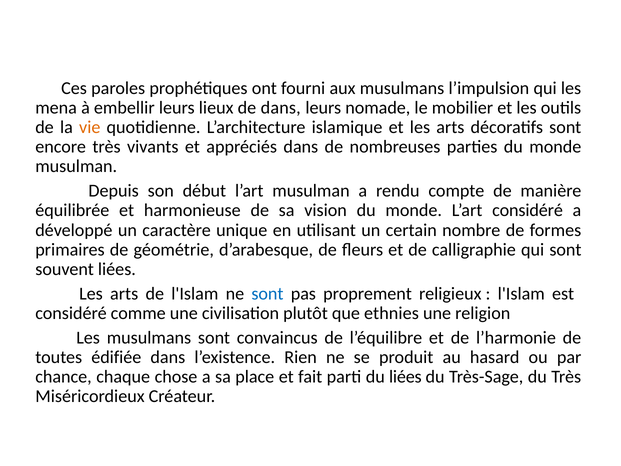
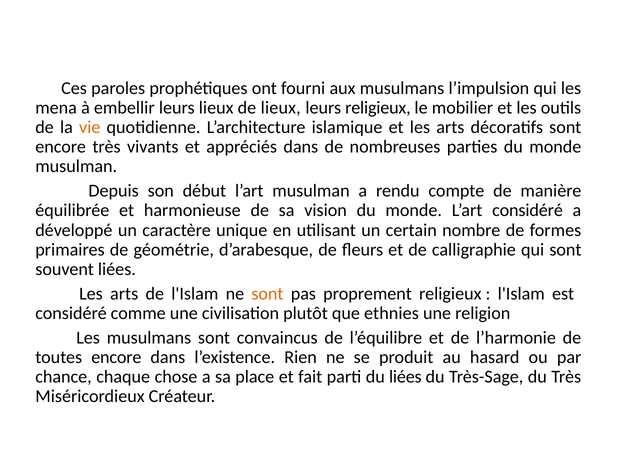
de dans: dans -> lieux (281, 108)
leurs nomade: nomade -> religieux (378, 108)
sont colour: blue -> orange (267, 294)
toutes édifiée: édifiée -> encore (116, 357)
